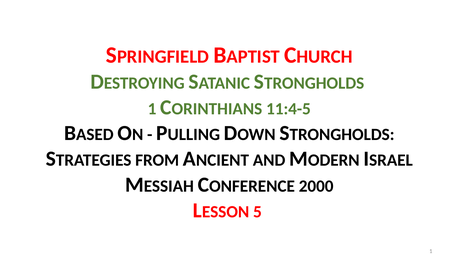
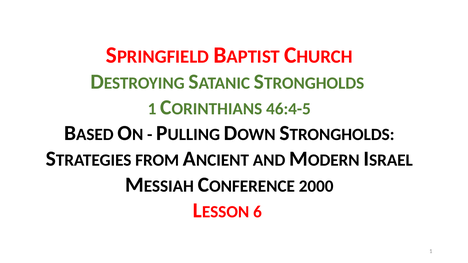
11:4-5: 11:4-5 -> 46:4-5 (288, 109)
5: 5 -> 6 (257, 212)
